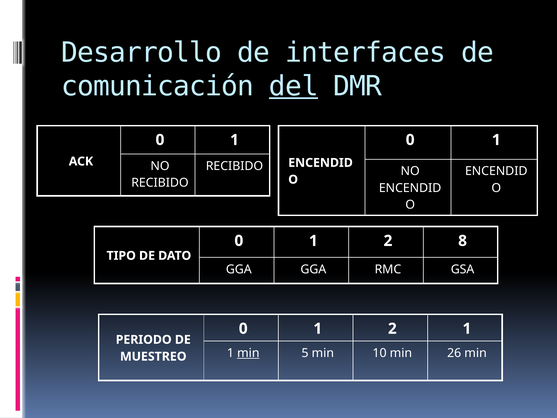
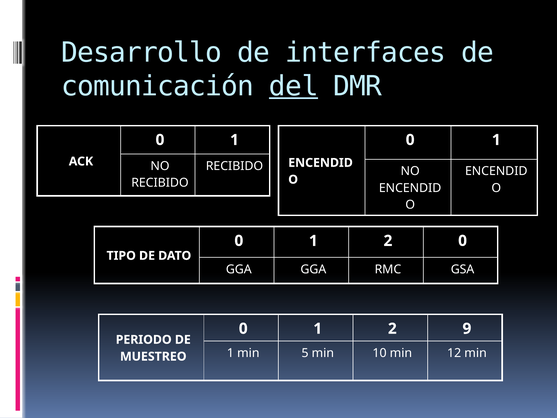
2 8: 8 -> 0 (463, 241)
2 1: 1 -> 9 (467, 328)
min underline: present -> none (248, 353)
26: 26 -> 12 (454, 353)
